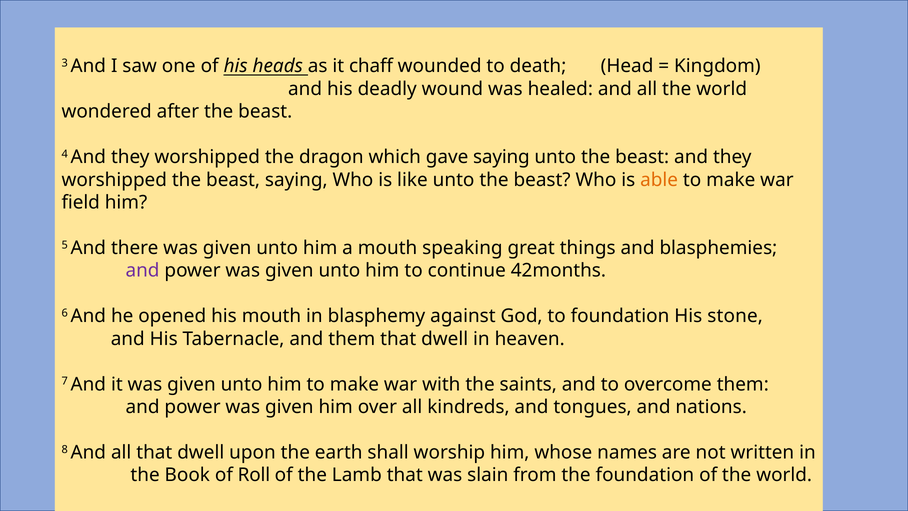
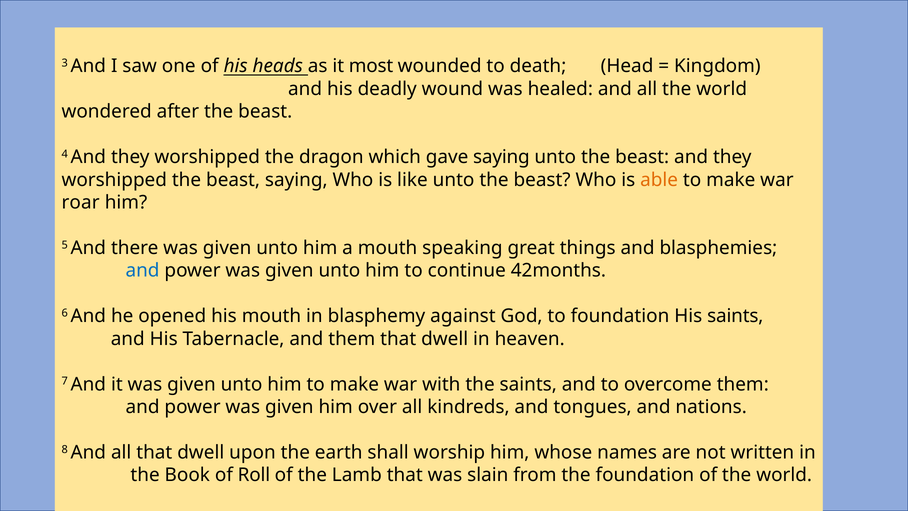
chaff: chaff -> most (371, 66)
field: field -> roar (81, 202)
and colour: purple -> blue (143, 271)
His stone: stone -> saints (735, 316)
